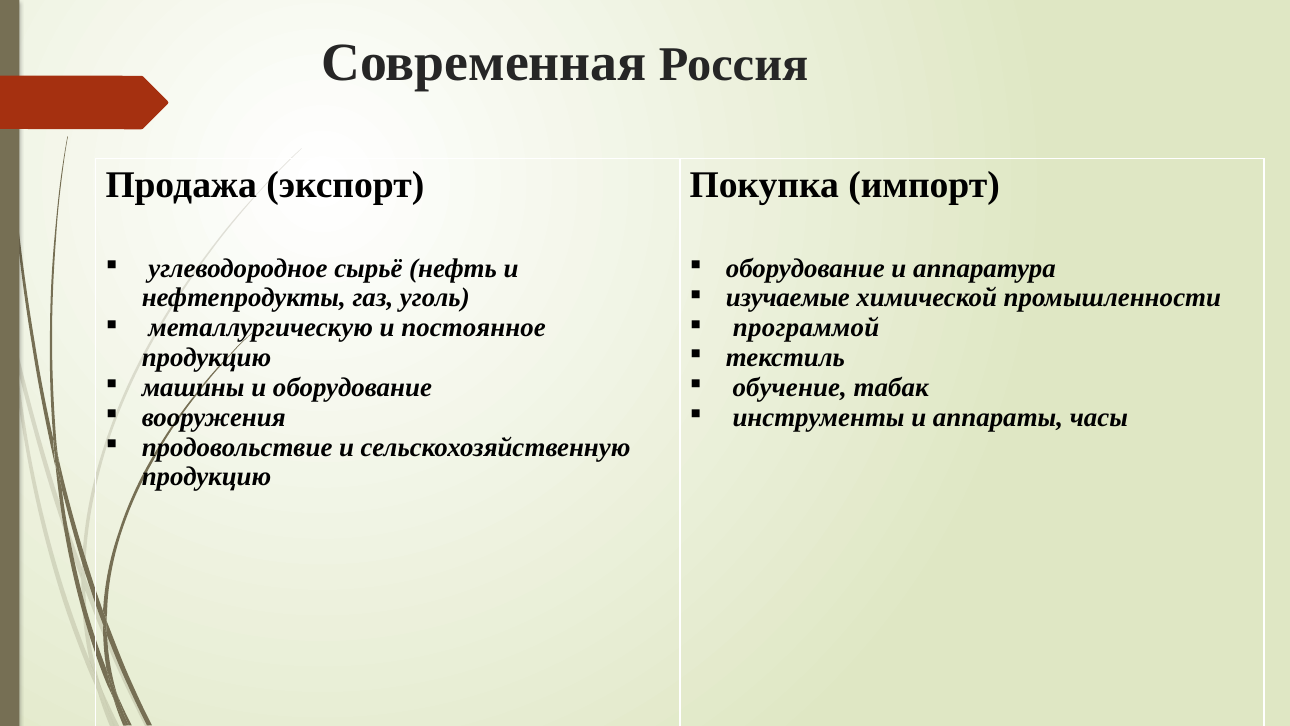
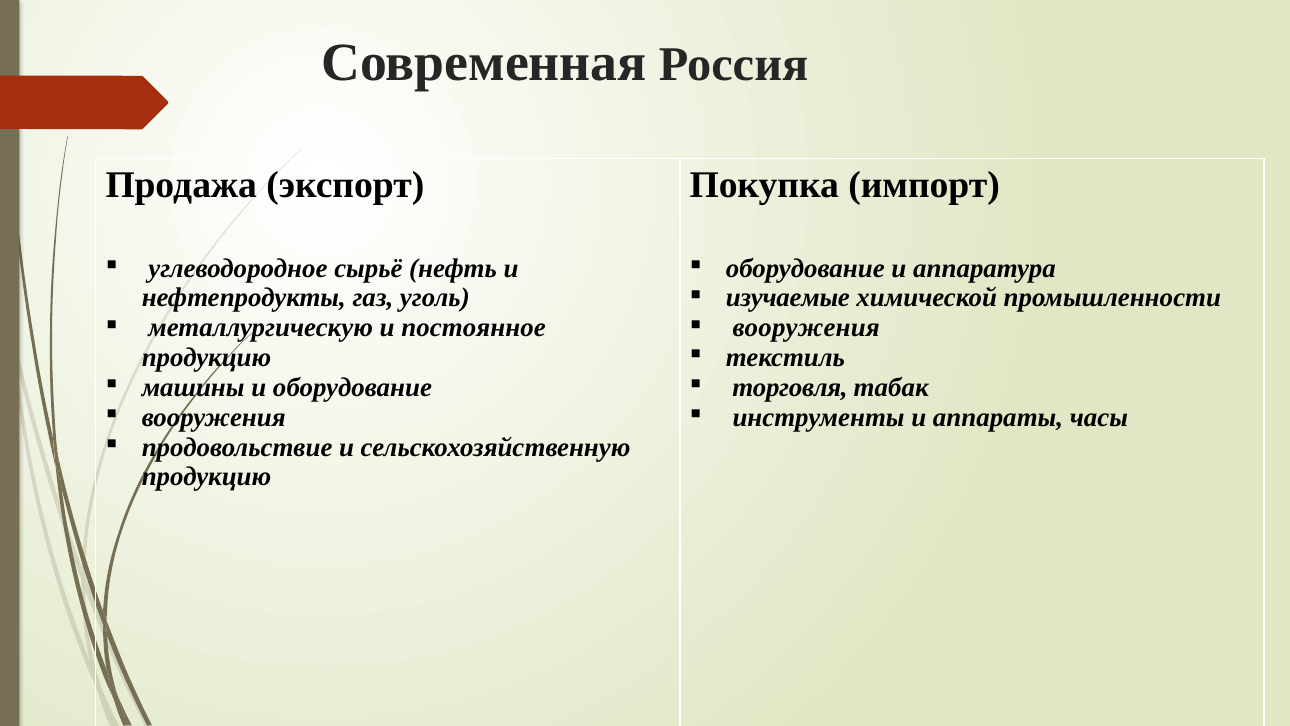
программой: программой -> вооружения (806, 328)
обучение: обучение -> торговля (790, 387)
